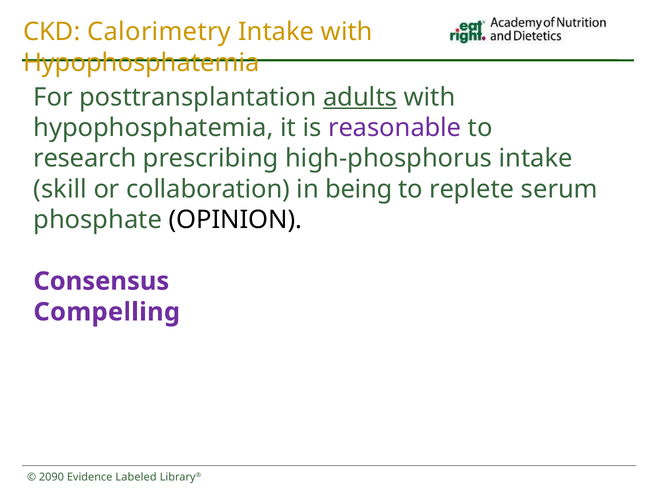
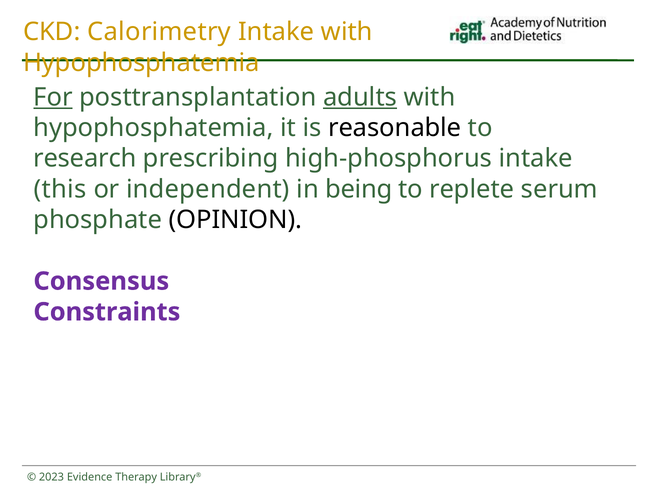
For underline: none -> present (53, 97)
reasonable colour: purple -> black (395, 128)
skill: skill -> this (60, 189)
collaboration: collaboration -> independent (208, 189)
Compelling: Compelling -> Constraints (107, 312)
2090: 2090 -> 2023 (51, 477)
Labeled: Labeled -> Therapy (136, 477)
